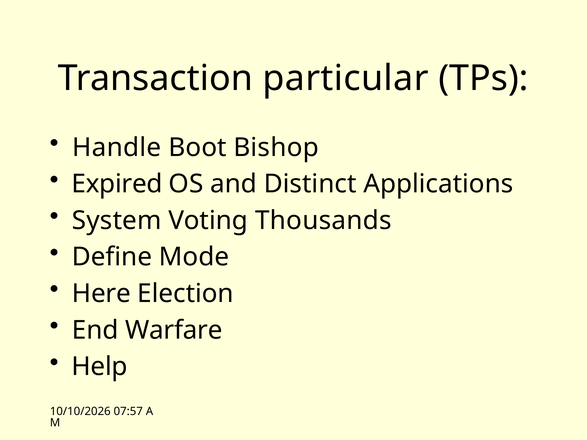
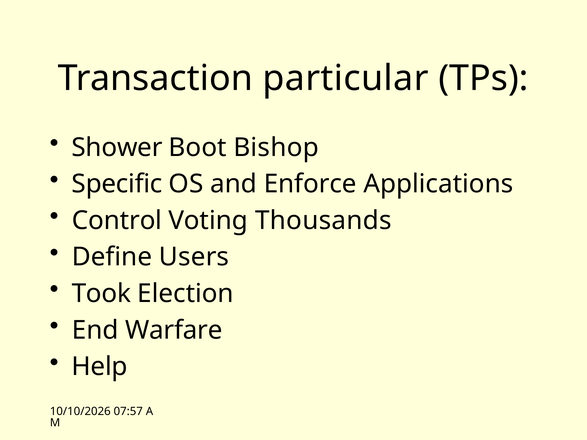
Handle: Handle -> Shower (117, 148)
Expired: Expired -> Specific (117, 184)
Distinct: Distinct -> Enforce (310, 184)
System: System -> Control (117, 221)
Mode: Mode -> Users (194, 257)
Here: Here -> Took (101, 294)
